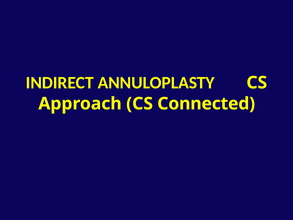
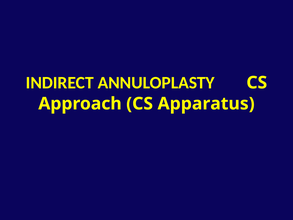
Connected: Connected -> Apparatus (206, 104)
